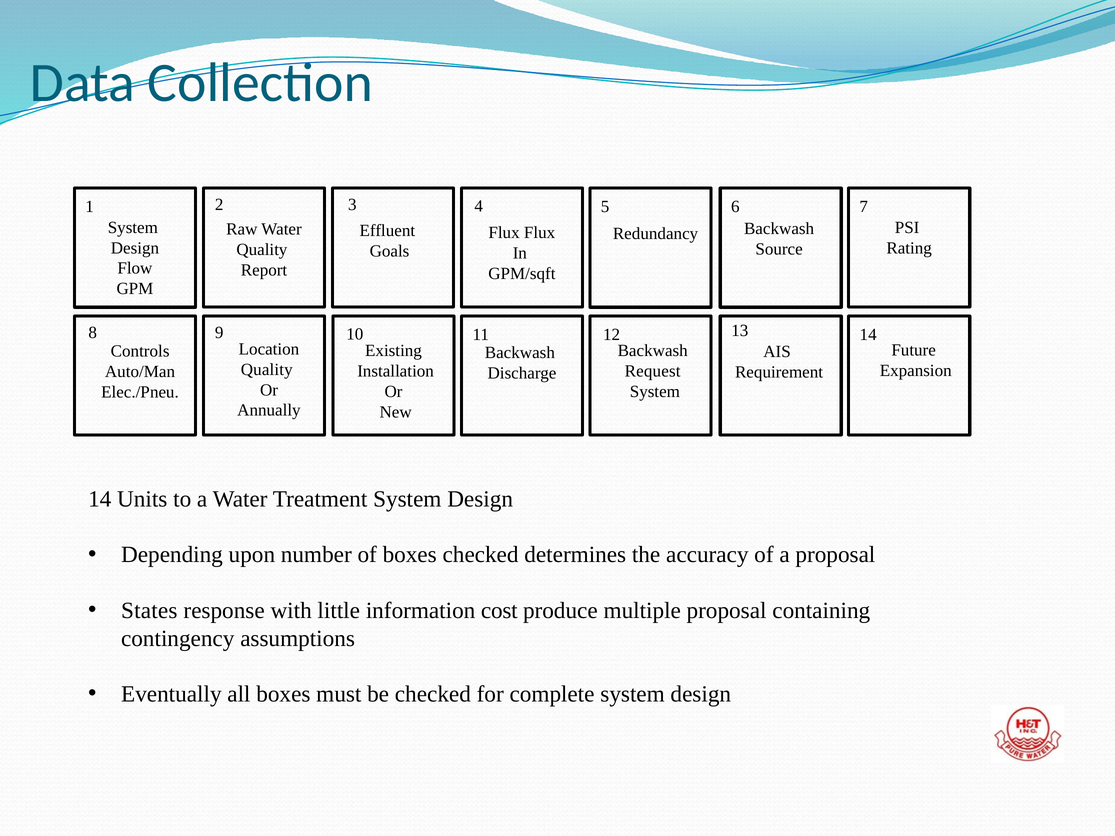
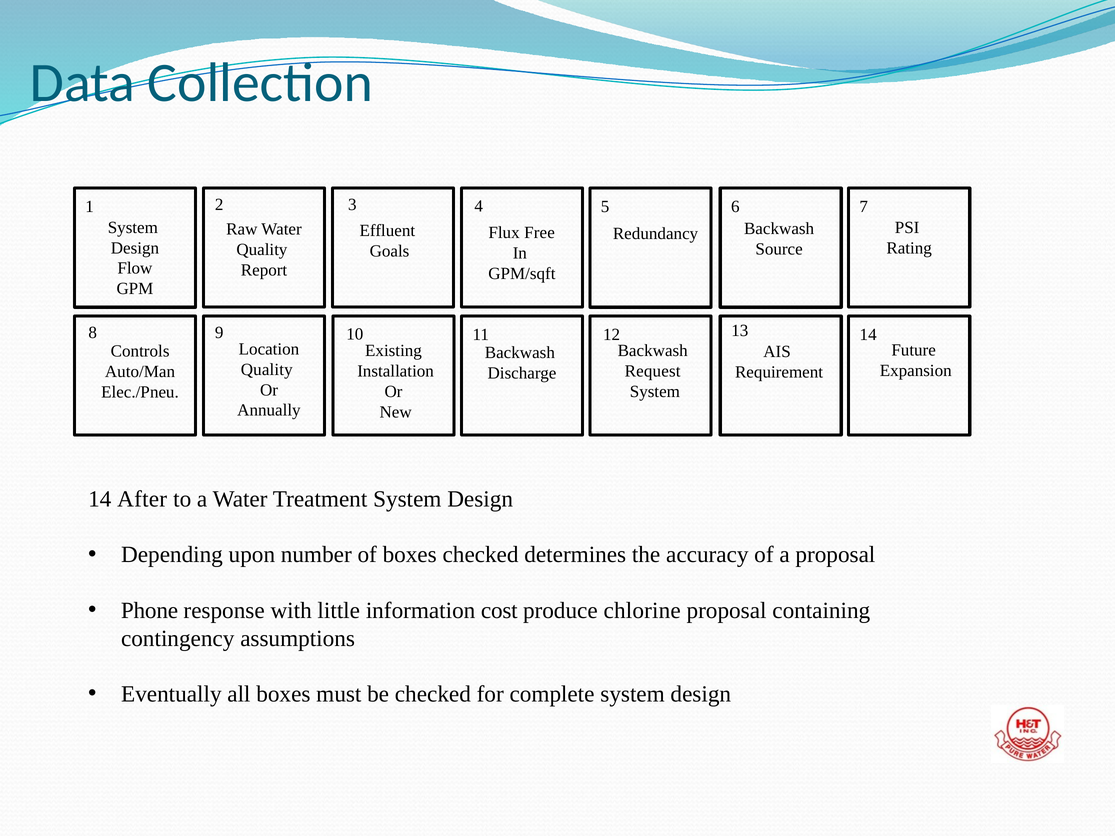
Flux Flux: Flux -> Free (540, 233)
Units: Units -> After (142, 499)
States: States -> Phone (149, 611)
multiple: multiple -> chlorine (642, 611)
